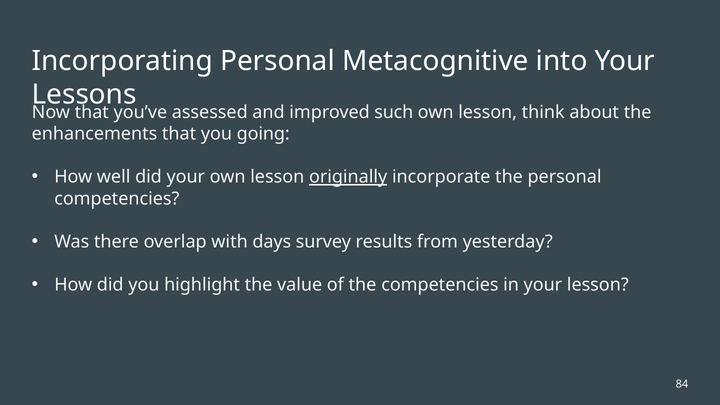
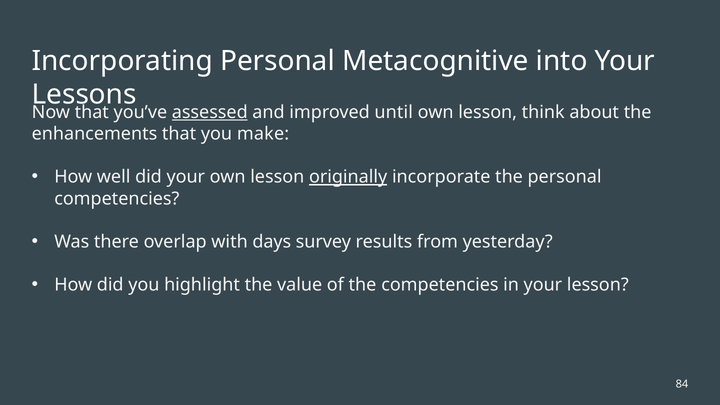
assessed underline: none -> present (210, 112)
such: such -> until (394, 112)
going: going -> make (263, 134)
